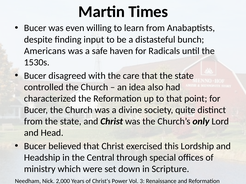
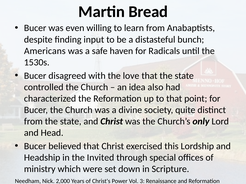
Times: Times -> Bread (148, 12)
care: care -> love (131, 76)
Central: Central -> Invited (101, 158)
